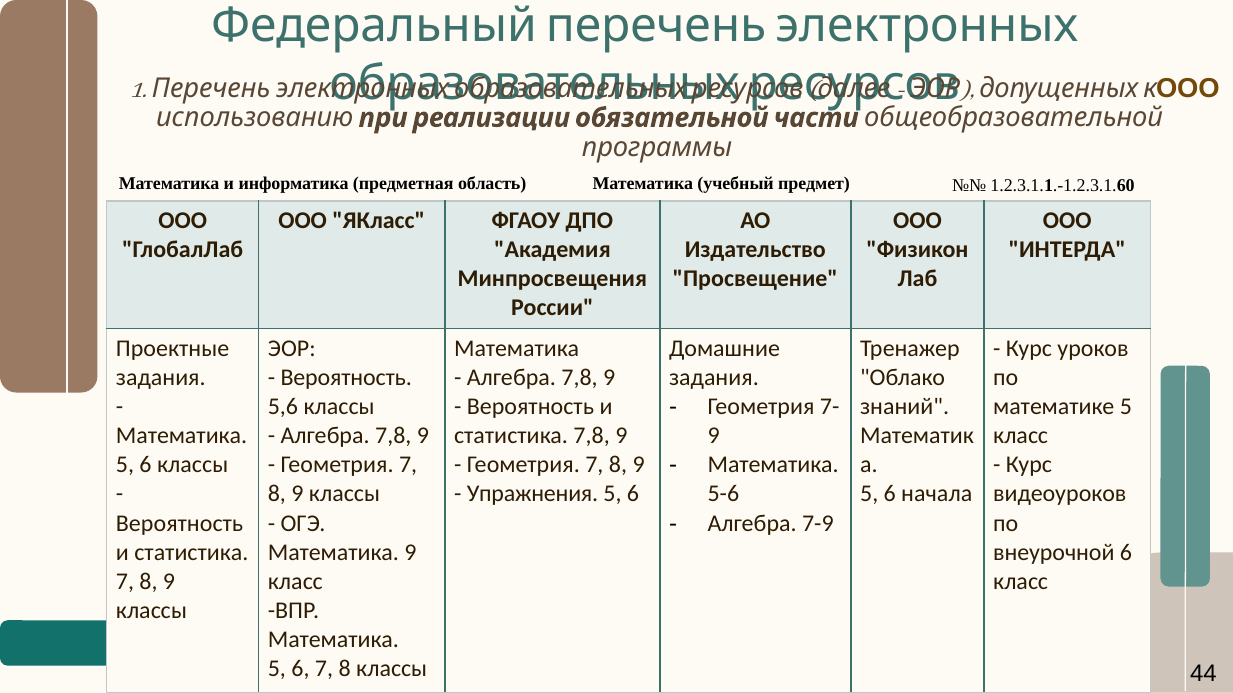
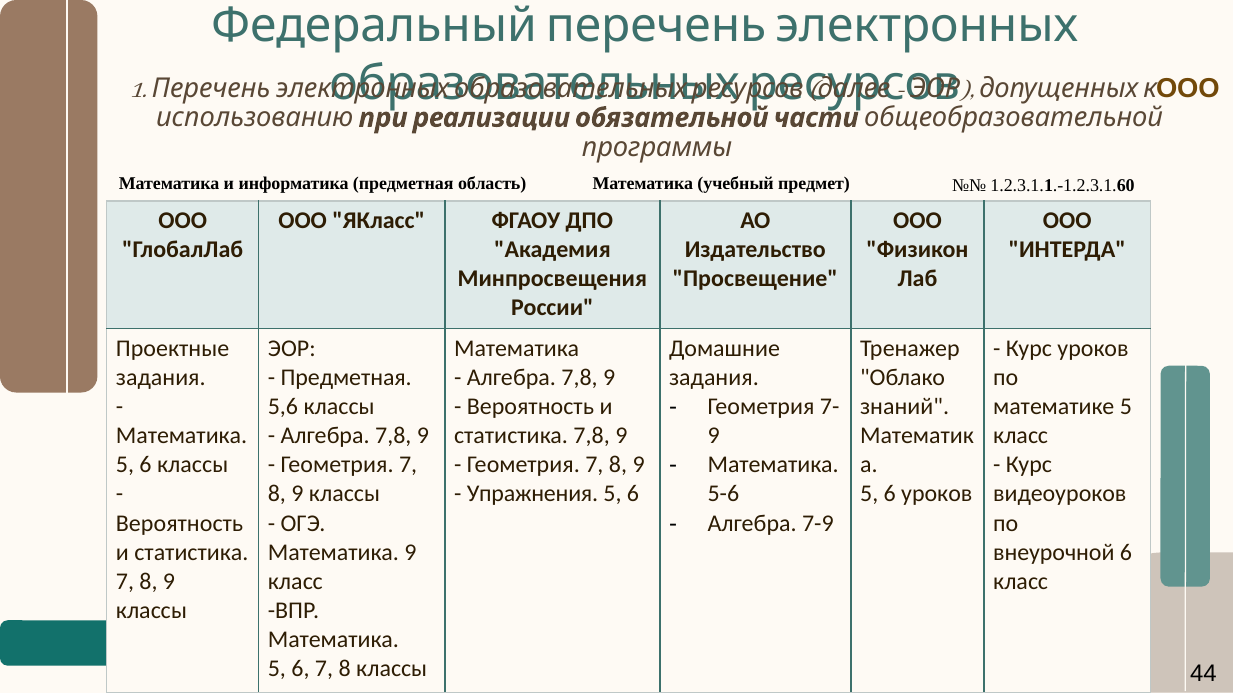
Вероятность: Вероятность -> Предметная (346, 378)
6 начала: начала -> уроков (937, 494)
